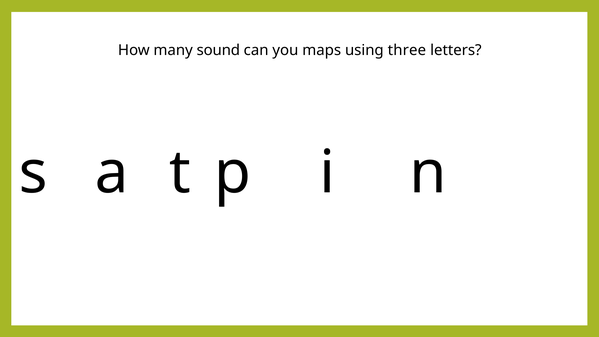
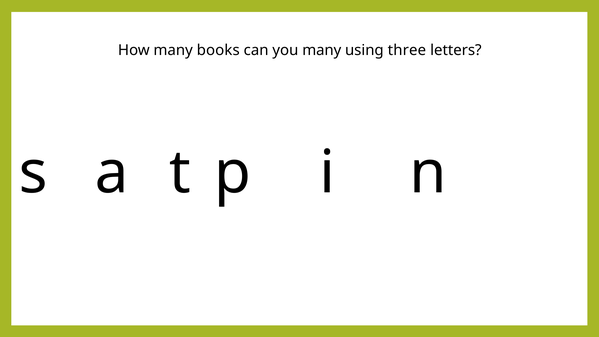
sound: sound -> books (218, 50)
you maps: maps -> many (322, 50)
